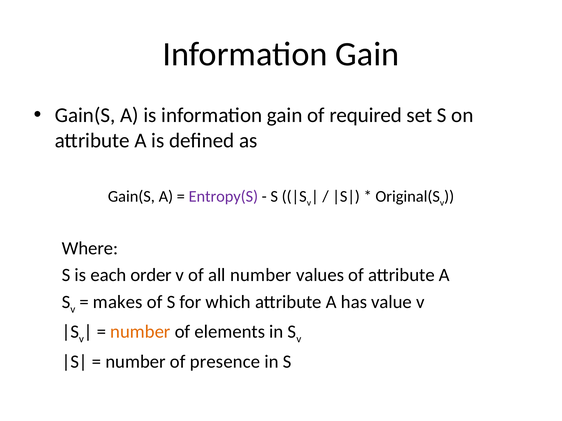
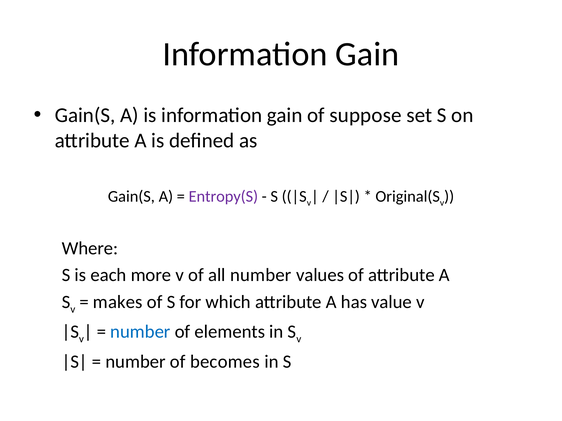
required: required -> suppose (366, 115)
order: order -> more (151, 275)
number colour: orange -> blue (140, 332)
presence: presence -> becomes (225, 362)
